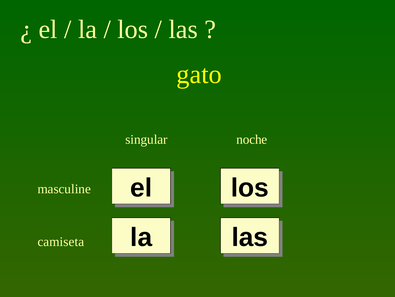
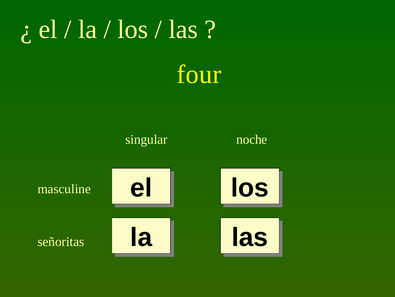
gato: gato -> four (199, 74)
camiseta: camiseta -> señoritas (61, 241)
